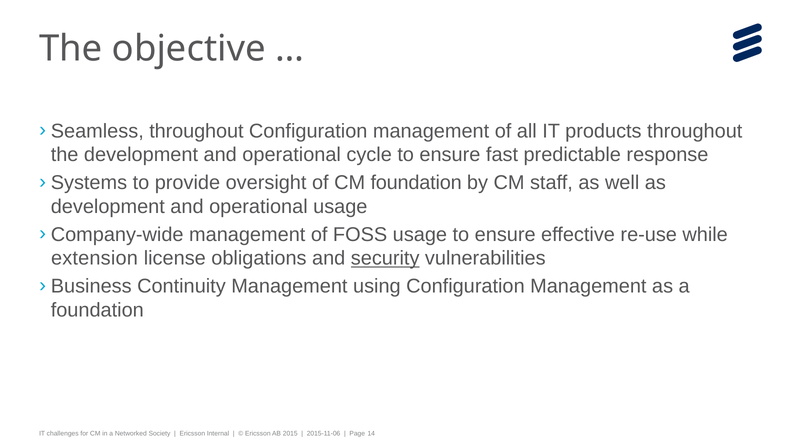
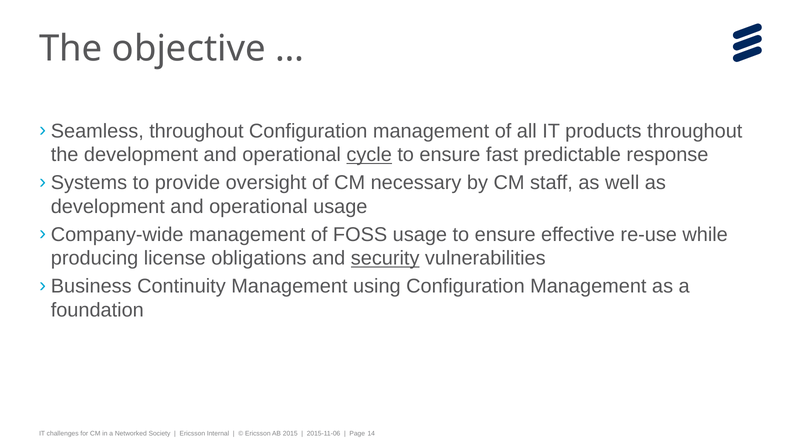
cycle underline: none -> present (369, 155)
CM foundation: foundation -> necessary (416, 183)
extension: extension -> producing (95, 259)
